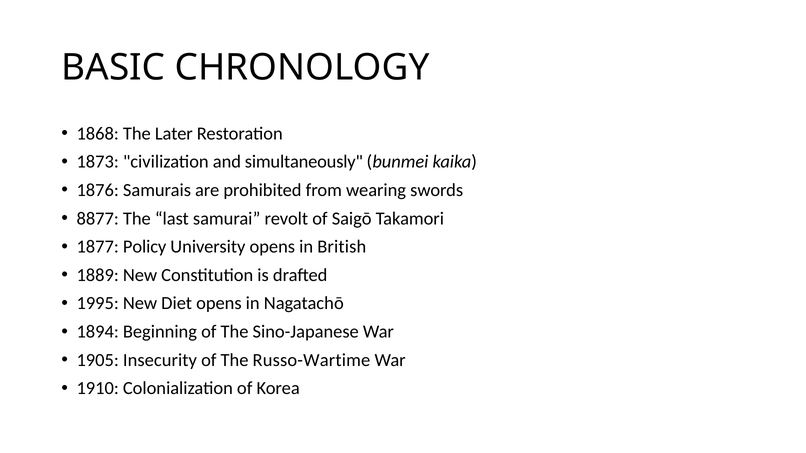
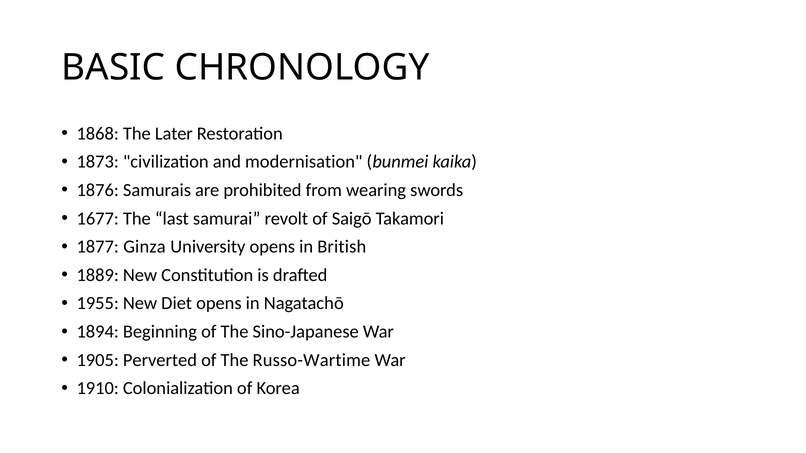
simultaneously: simultaneously -> modernisation (304, 162)
8877: 8877 -> 1677 (98, 219)
Policy: Policy -> Ginza (144, 247)
1995: 1995 -> 1955 (98, 304)
Insecurity: Insecurity -> Perverted (160, 360)
